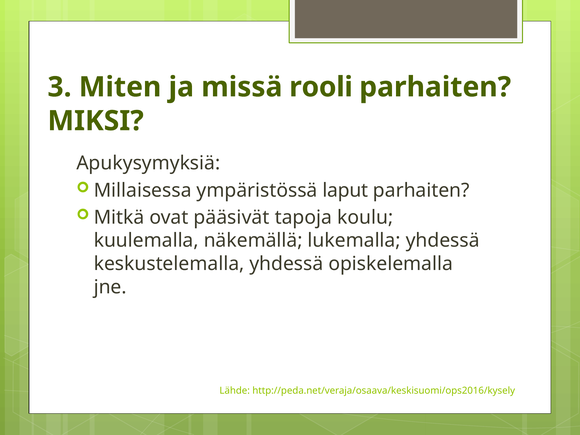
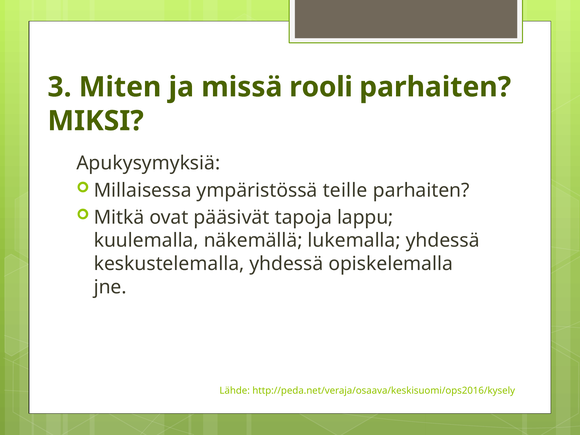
laput: laput -> teille (345, 190)
koulu: koulu -> lappu (365, 217)
